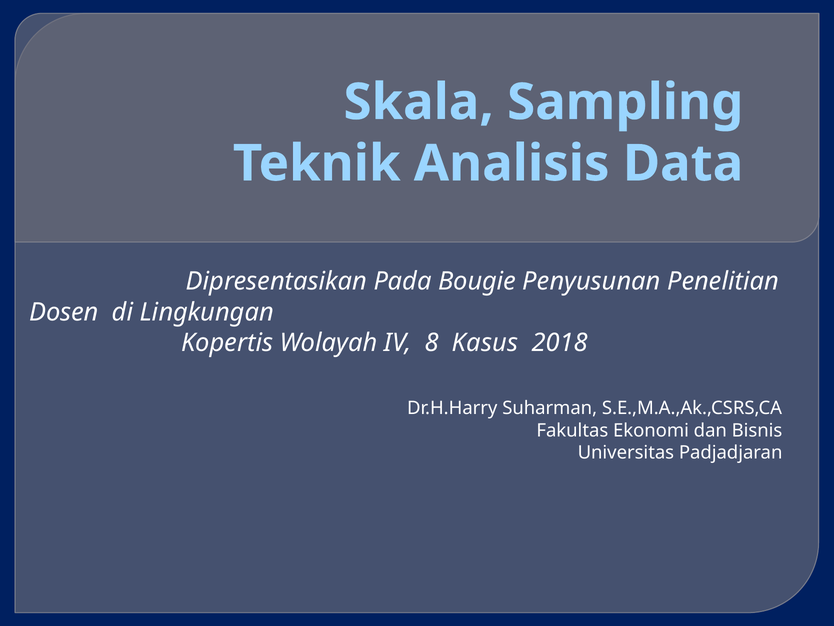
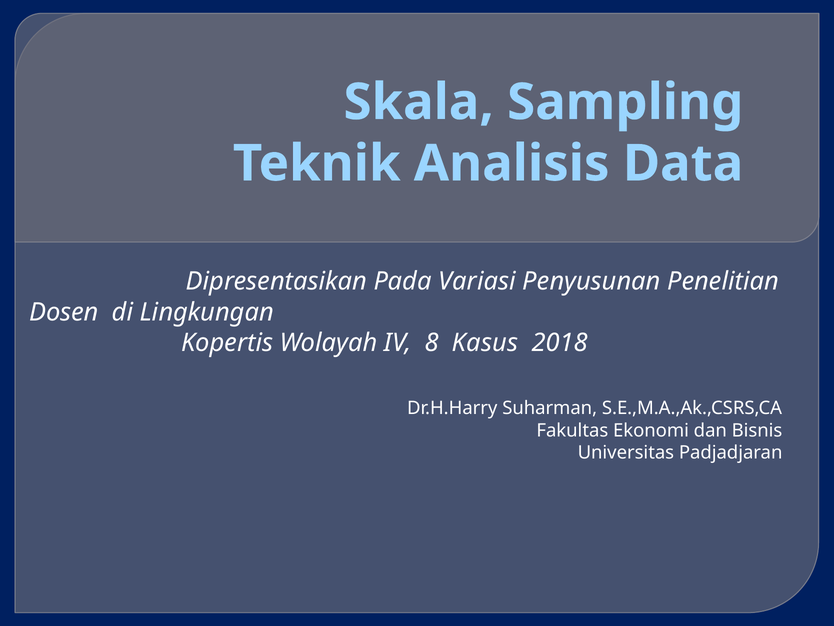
Bougie: Bougie -> Variasi (477, 281)
